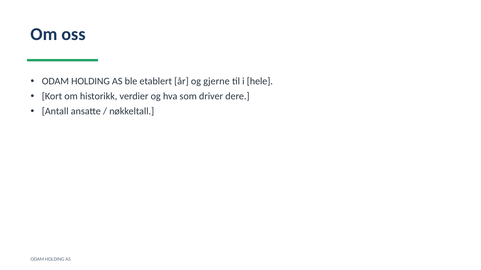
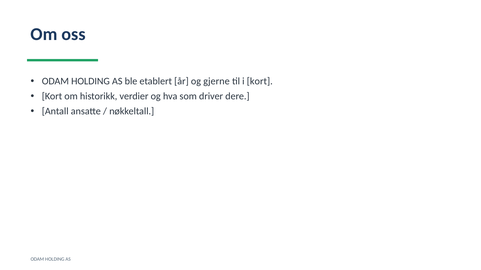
i hele: hele -> kort (260, 81)
